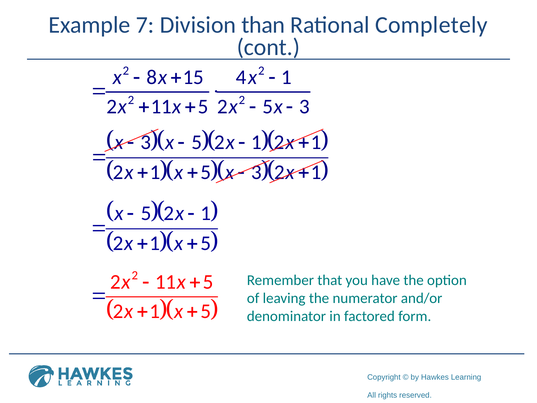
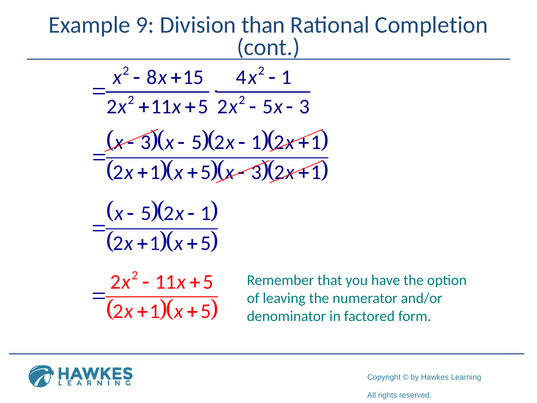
7: 7 -> 9 (145, 25)
Completely: Completely -> Completion (431, 25)
